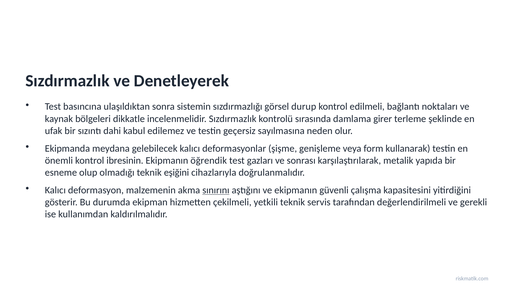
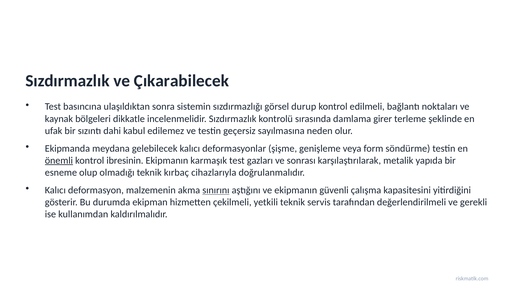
Denetleyerek: Denetleyerek -> Çıkarabilecek (181, 81)
kullanarak: kullanarak -> söndürme (408, 149)
önemli underline: none -> present (59, 161)
öğrendik: öğrendik -> karmaşık (209, 161)
eşiğini: eşiğini -> kırbaç (176, 173)
